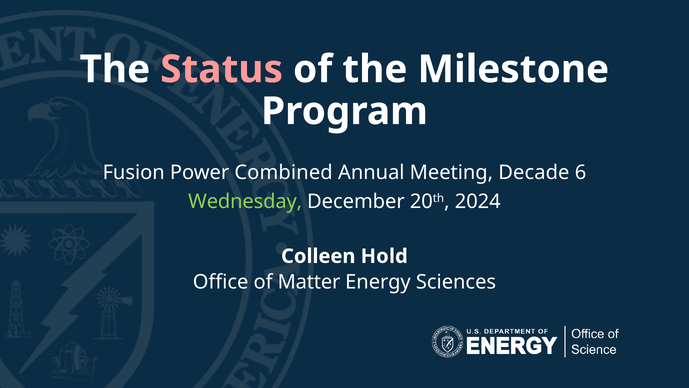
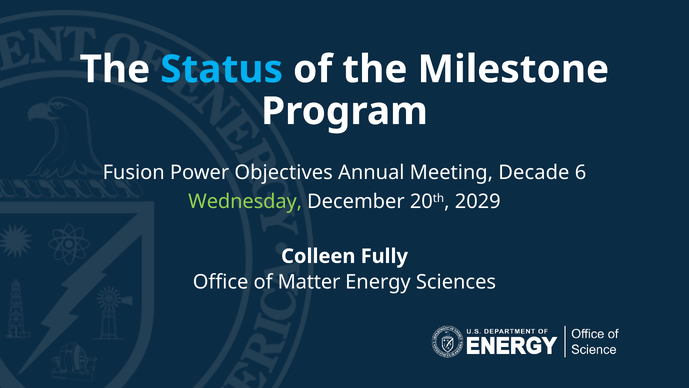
Status colour: pink -> light blue (222, 69)
Combined: Combined -> Objectives (284, 172)
2024: 2024 -> 2029 (478, 201)
Hold: Hold -> Fully (384, 256)
